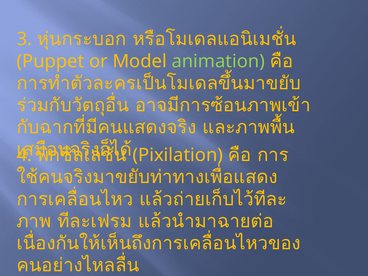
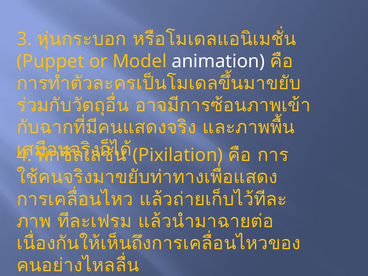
animation colour: light green -> white (218, 61)
